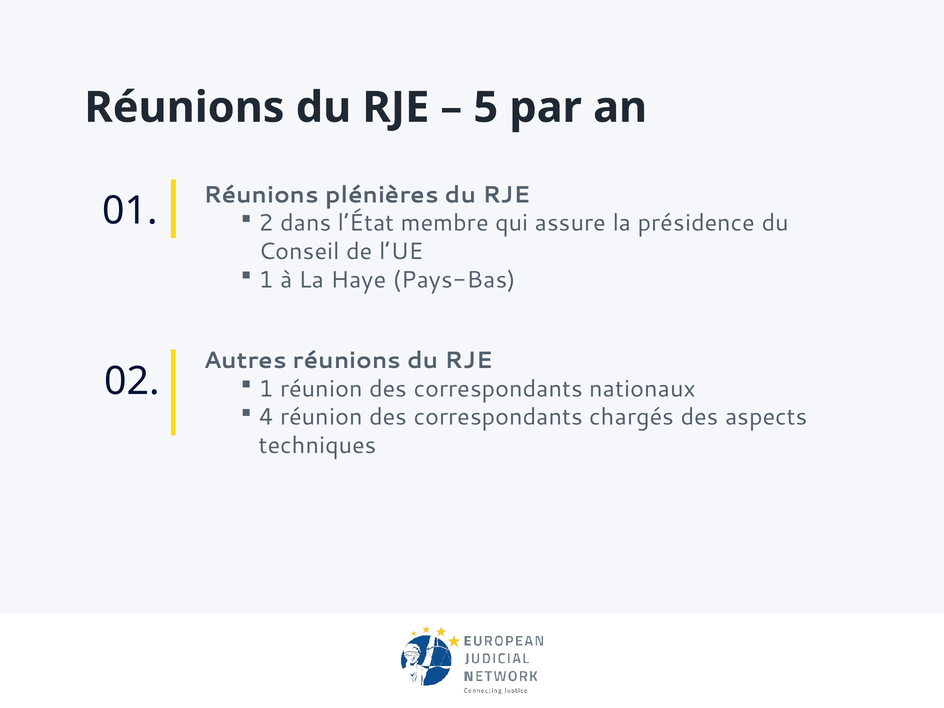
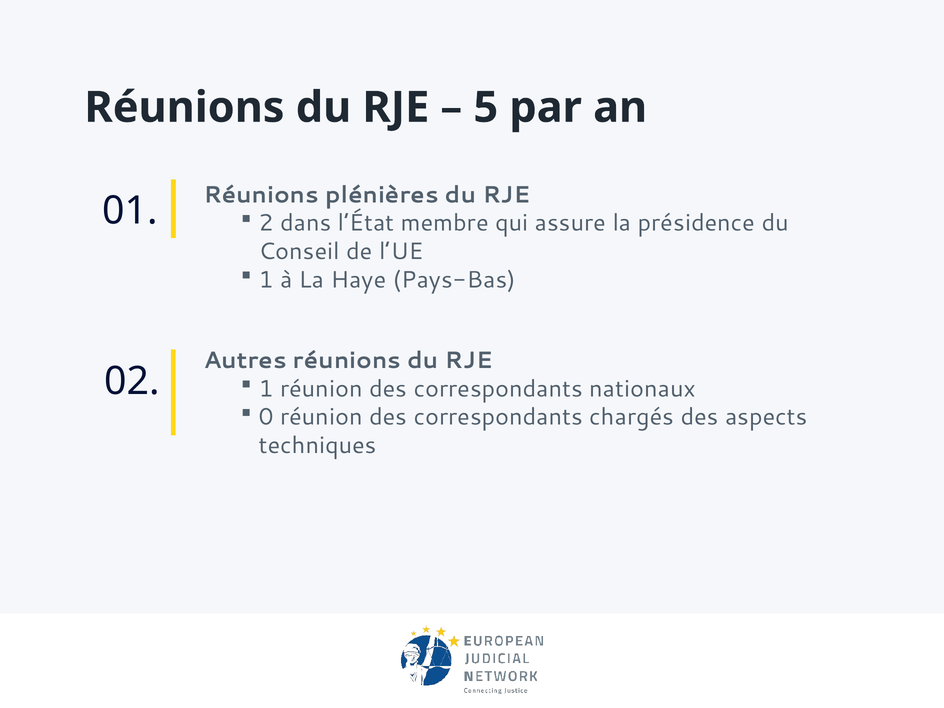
4: 4 -> 0 (266, 417)
